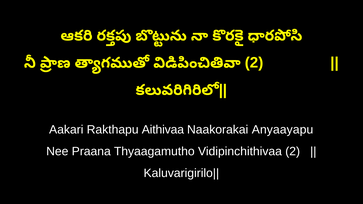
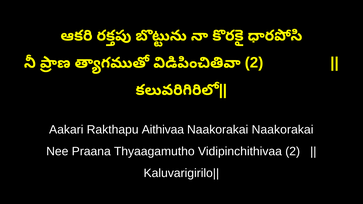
Naakorakai Anyaayapu: Anyaayapu -> Naakorakai (283, 130)
